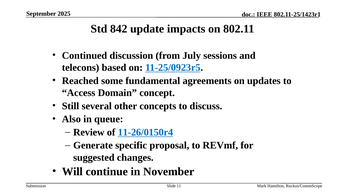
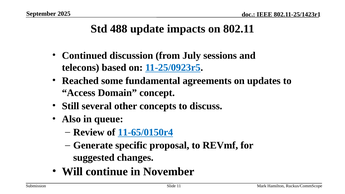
842: 842 -> 488 (119, 29)
11-26/0150r4: 11-26/0150r4 -> 11-65/0150r4 (145, 132)
